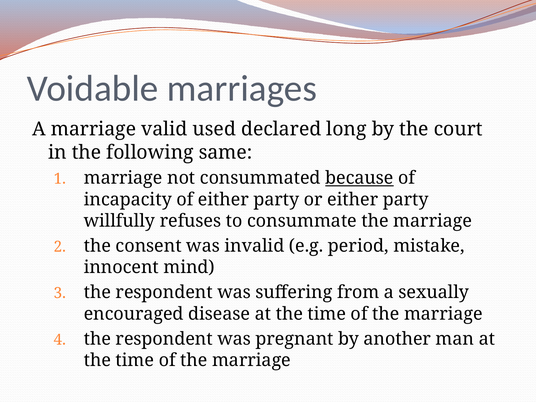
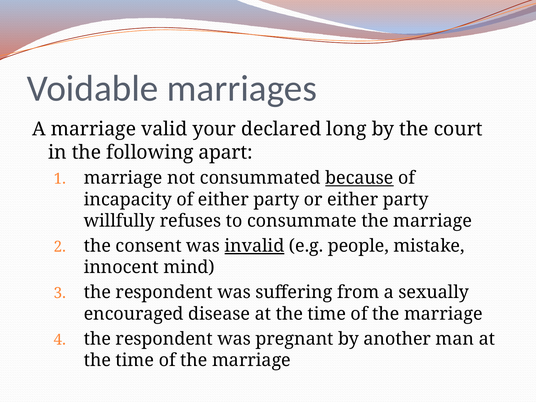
used: used -> your (214, 129)
same: same -> apart (226, 152)
invalid underline: none -> present (254, 246)
period: period -> people (358, 246)
